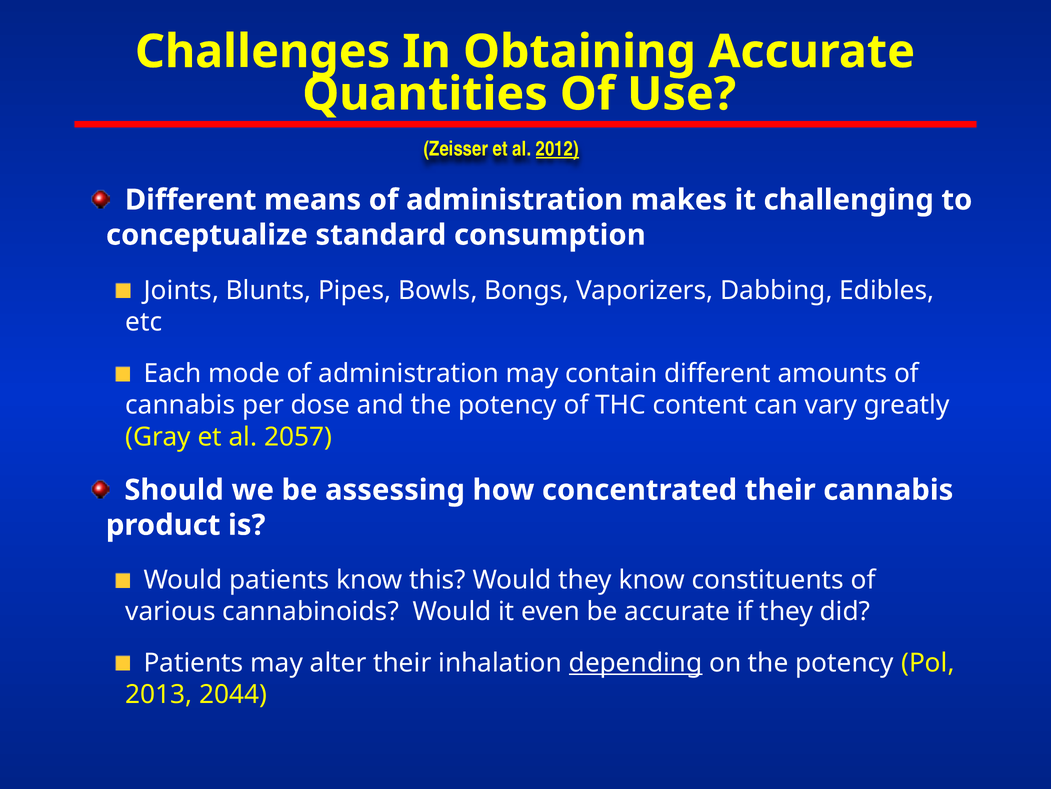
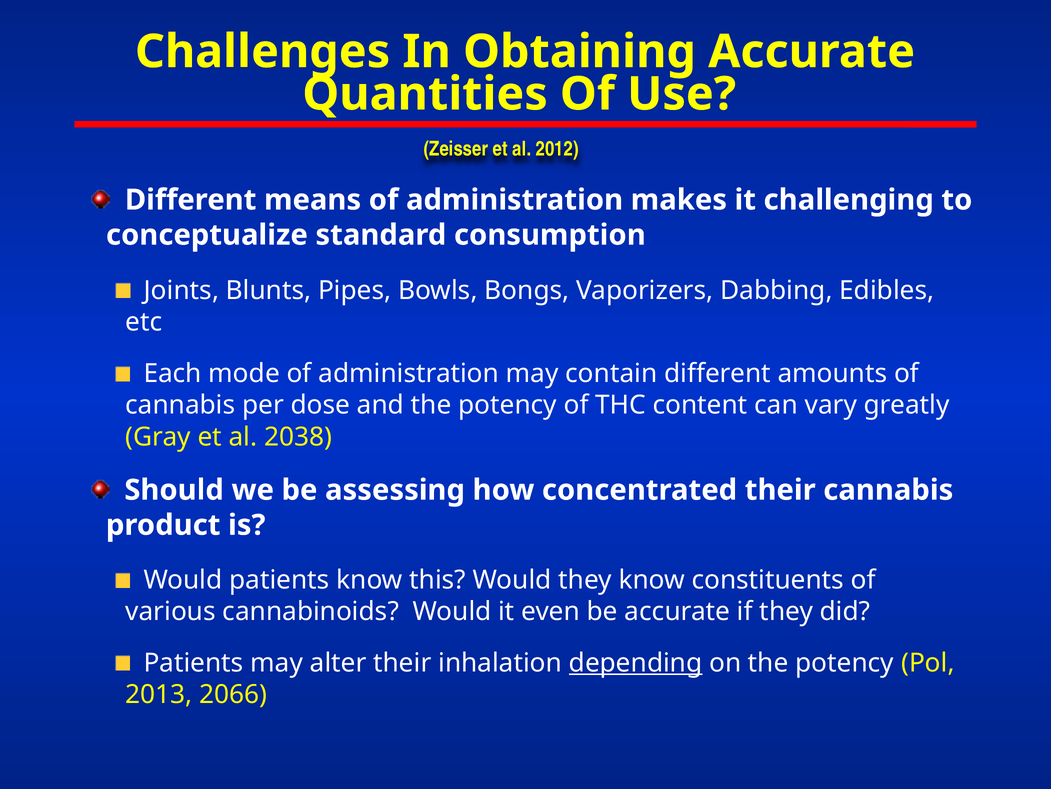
2012 underline: present -> none (557, 149)
2057: 2057 -> 2038 (298, 436)
2044: 2044 -> 2066 (233, 694)
